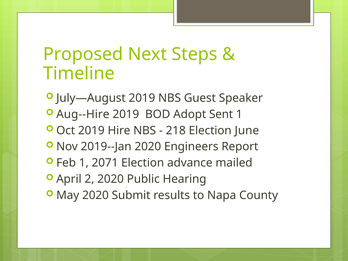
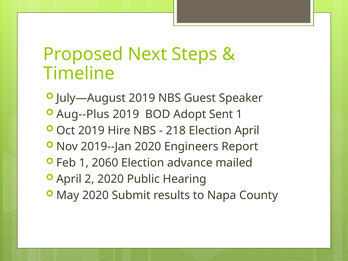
Aug--Hire: Aug--Hire -> Aug--Plus (83, 114)
Election June: June -> April (247, 130)
2071: 2071 -> 2060 (105, 163)
